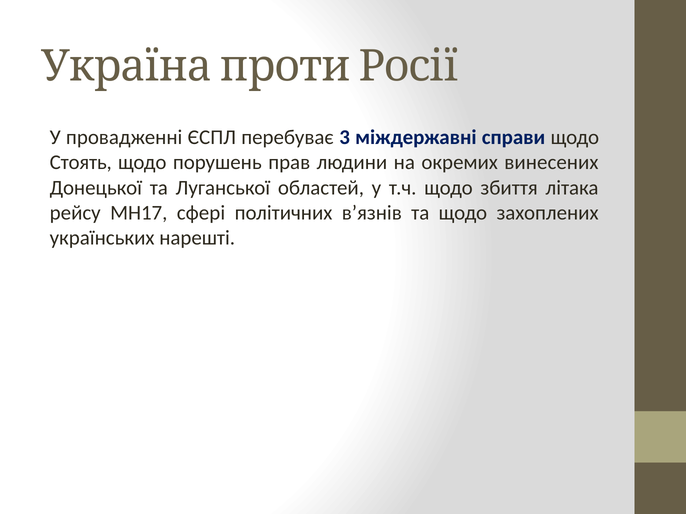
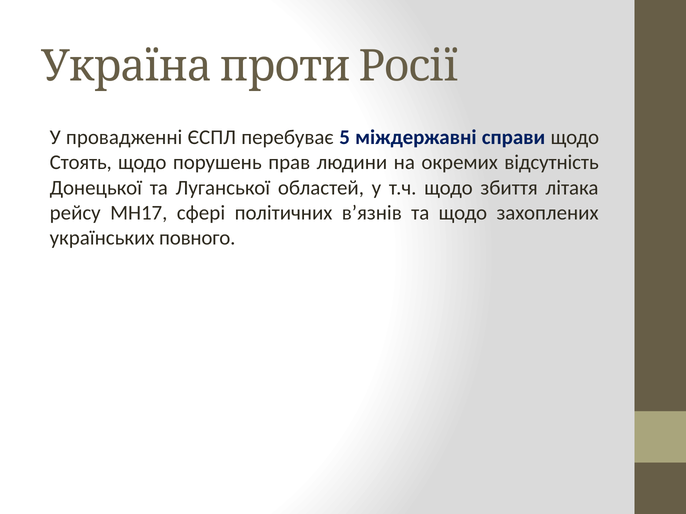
3: 3 -> 5 (345, 138)
винесених: винесених -> відсутність (552, 163)
нарешті: нарешті -> повного (197, 238)
